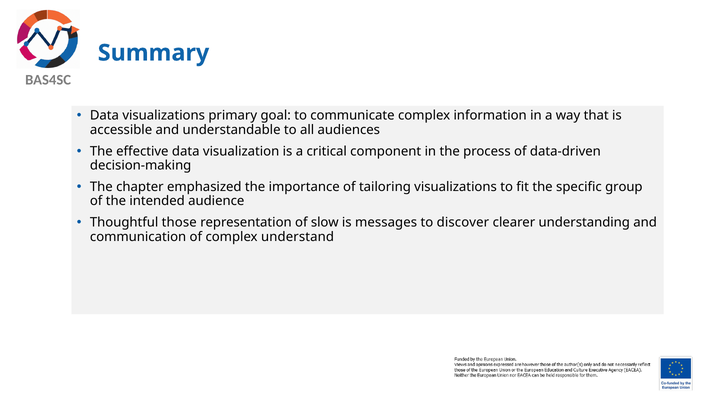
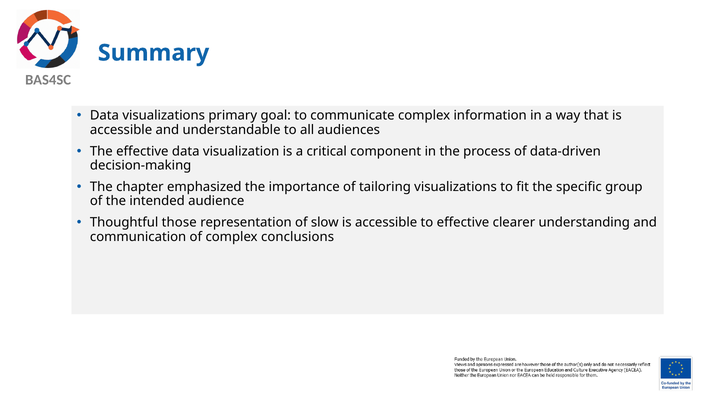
messages: messages -> accessible (386, 223)
to discover: discover -> effective (463, 223)
understand: understand -> conclusions (298, 237)
